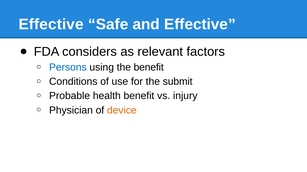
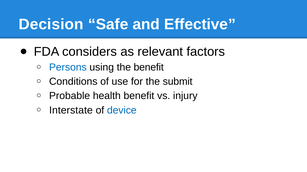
Effective: Effective -> Decision (51, 24)
Physician: Physician -> Interstate (71, 111)
device colour: orange -> blue (122, 111)
